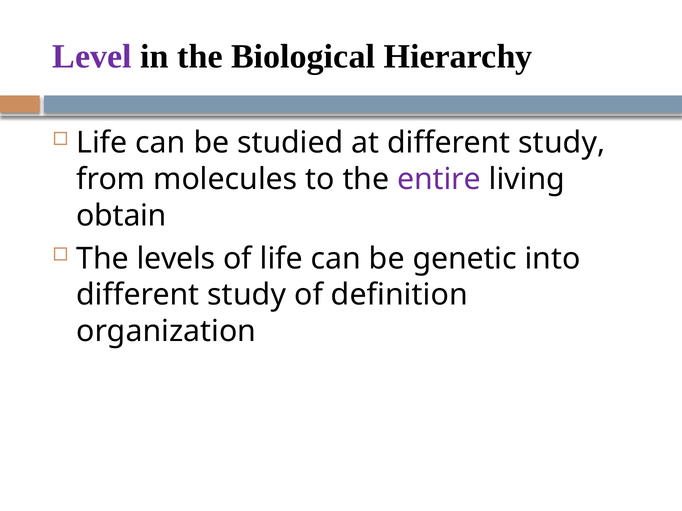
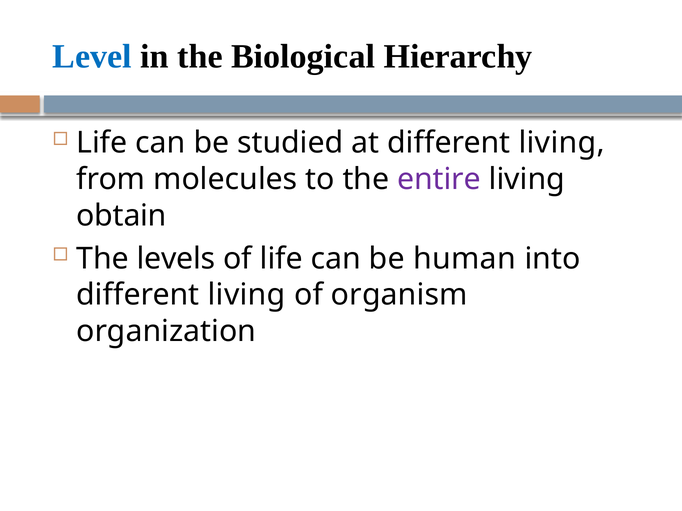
Level colour: purple -> blue (92, 56)
at different study: study -> living (562, 143)
genetic: genetic -> human (464, 259)
study: study -> living (247, 295)
definition: definition -> organism (399, 295)
